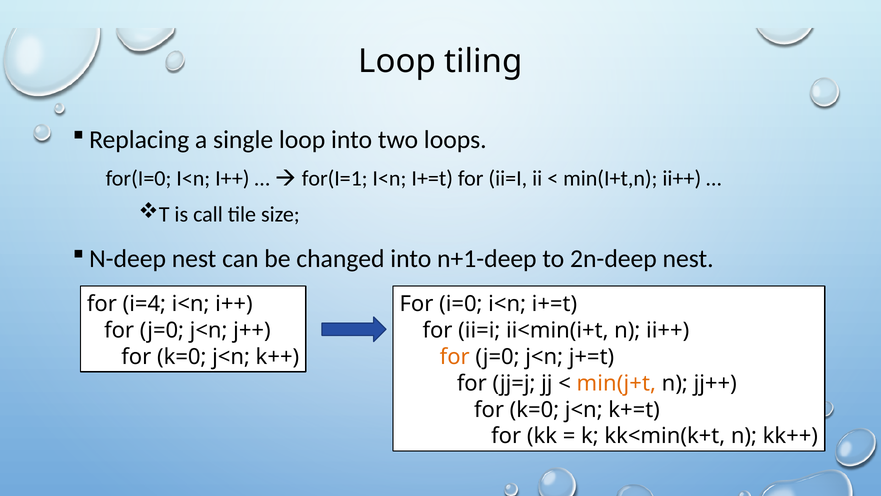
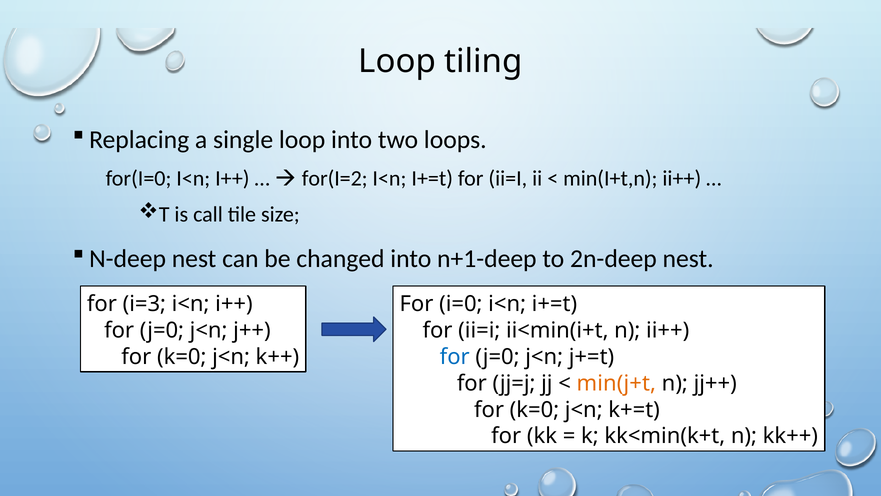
for(I=1: for(I=1 -> for(I=2 (335, 178)
i=4: i=4 -> i=3 (144, 304)
for colour: orange -> blue (455, 357)
